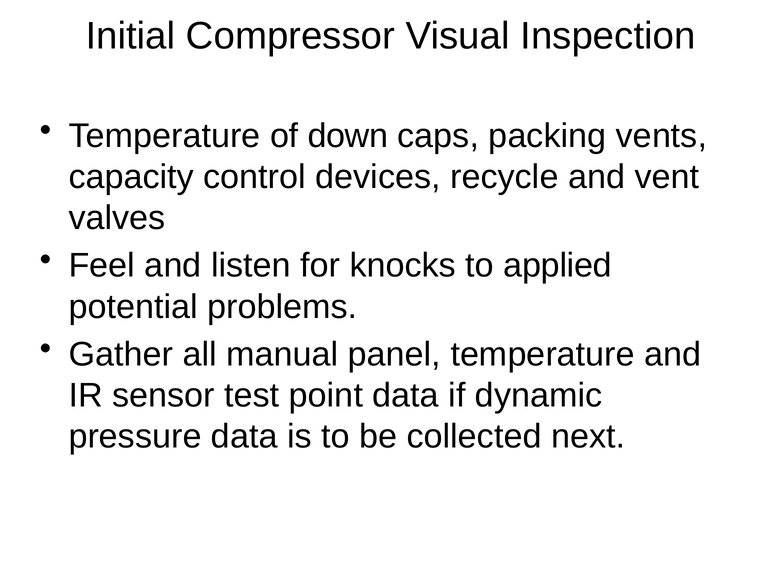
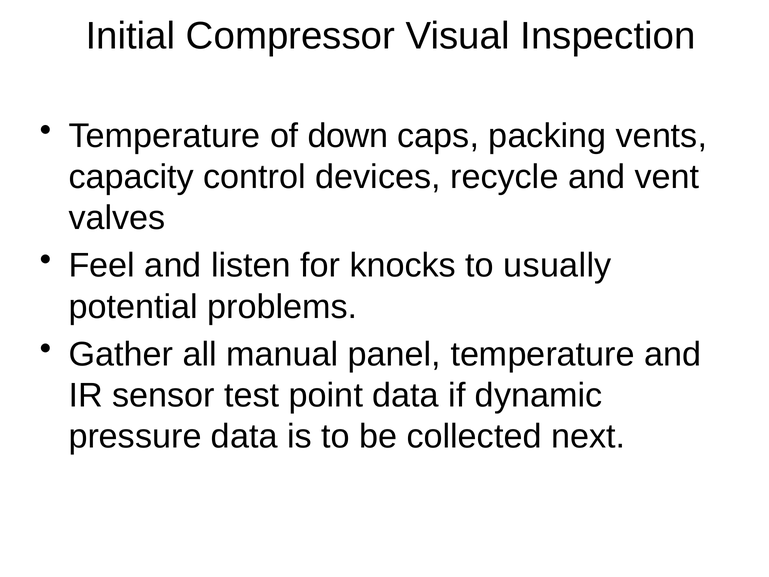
applied: applied -> usually (557, 266)
